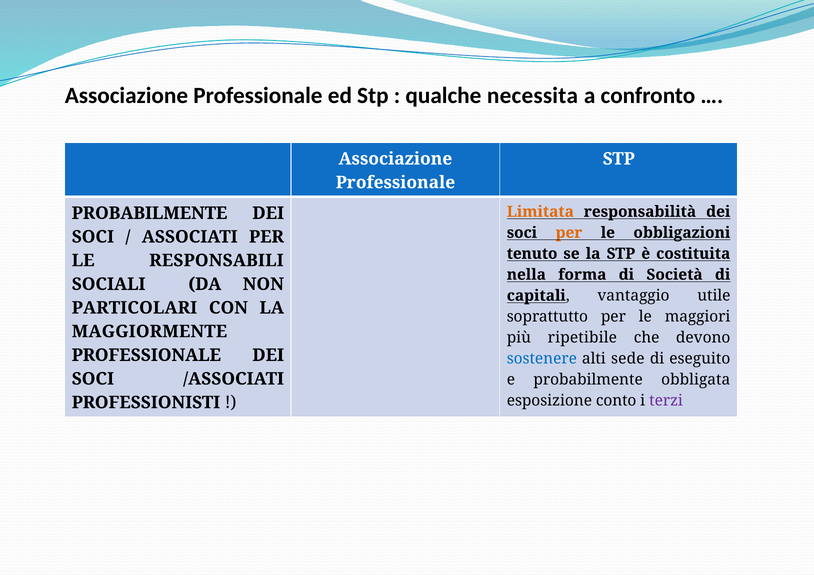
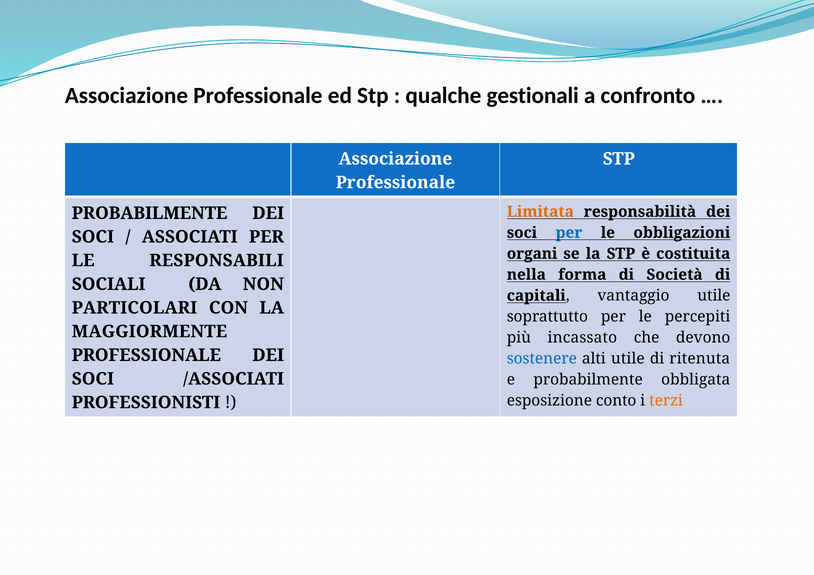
necessita: necessita -> gestionali (533, 95)
per colour: orange -> blue (569, 233)
tenuto: tenuto -> organi (532, 254)
maggiori: maggiori -> percepiti (698, 317)
ripetibile: ripetibile -> incassato (582, 338)
alti sede: sede -> utile (628, 359)
eseguito: eseguito -> ritenuta (700, 359)
terzi colour: purple -> orange (666, 401)
